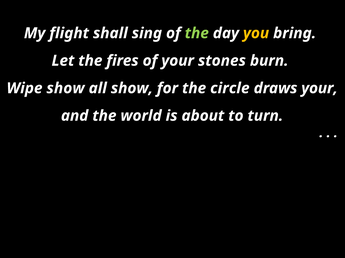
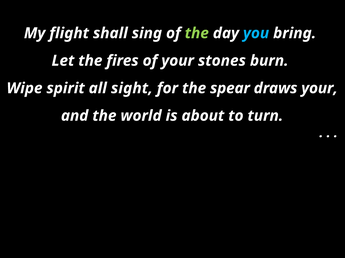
you colour: yellow -> light blue (256, 33)
Wipe show: show -> spirit (66, 88)
all show: show -> sight (132, 88)
circle: circle -> spear (230, 88)
